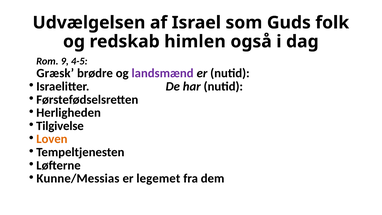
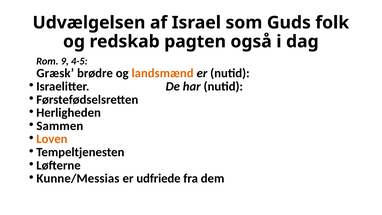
himlen: himlen -> pagten (195, 42)
landsmænd colour: purple -> orange (163, 73)
Tilgivelse: Tilgivelse -> Sammen (60, 126)
legemet: legemet -> udfriede (158, 178)
